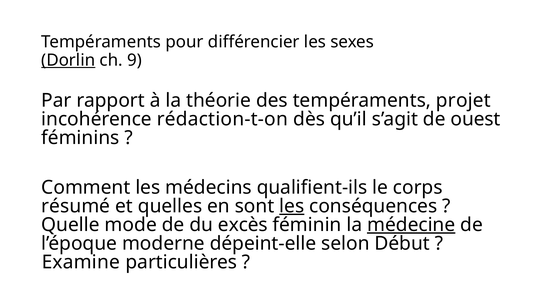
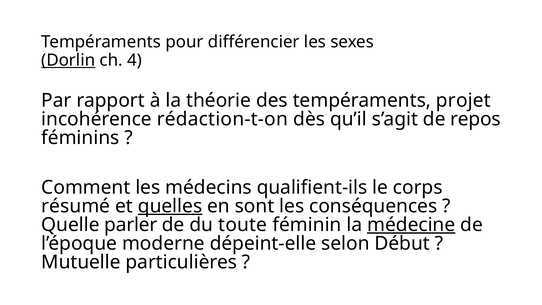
9: 9 -> 4 (134, 60)
ouest: ouest -> repos (475, 119)
quelles underline: none -> present (170, 206)
les underline: present -> none (292, 206)
mode: mode -> parler (131, 225)
excès: excès -> toute (243, 225)
Examine: Examine -> Mutuelle (81, 262)
